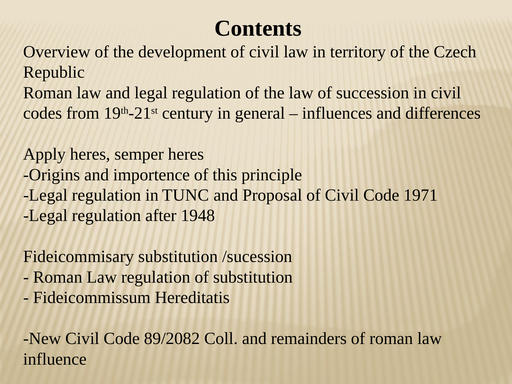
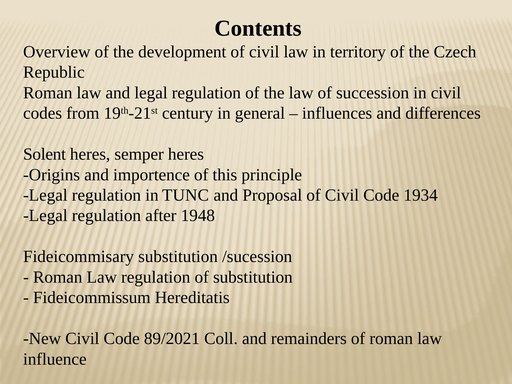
Apply: Apply -> Solent (45, 154)
1971: 1971 -> 1934 (421, 195)
89/2082: 89/2082 -> 89/2021 (172, 339)
